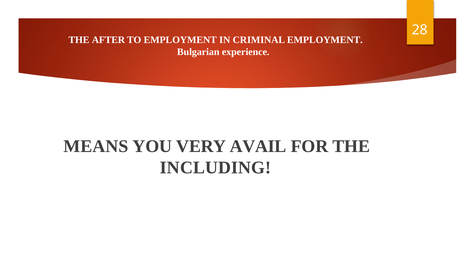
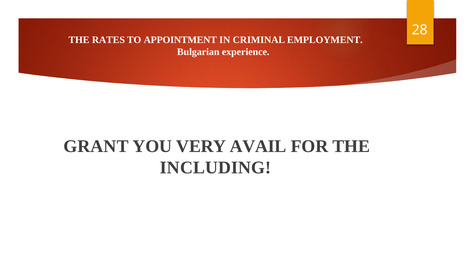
AFTER: AFTER -> RATES (108, 40)
TO EMPLOYMENT: EMPLOYMENT -> APPOINTMENT (180, 40)
MEANS: MEANS -> GRANT (96, 146)
